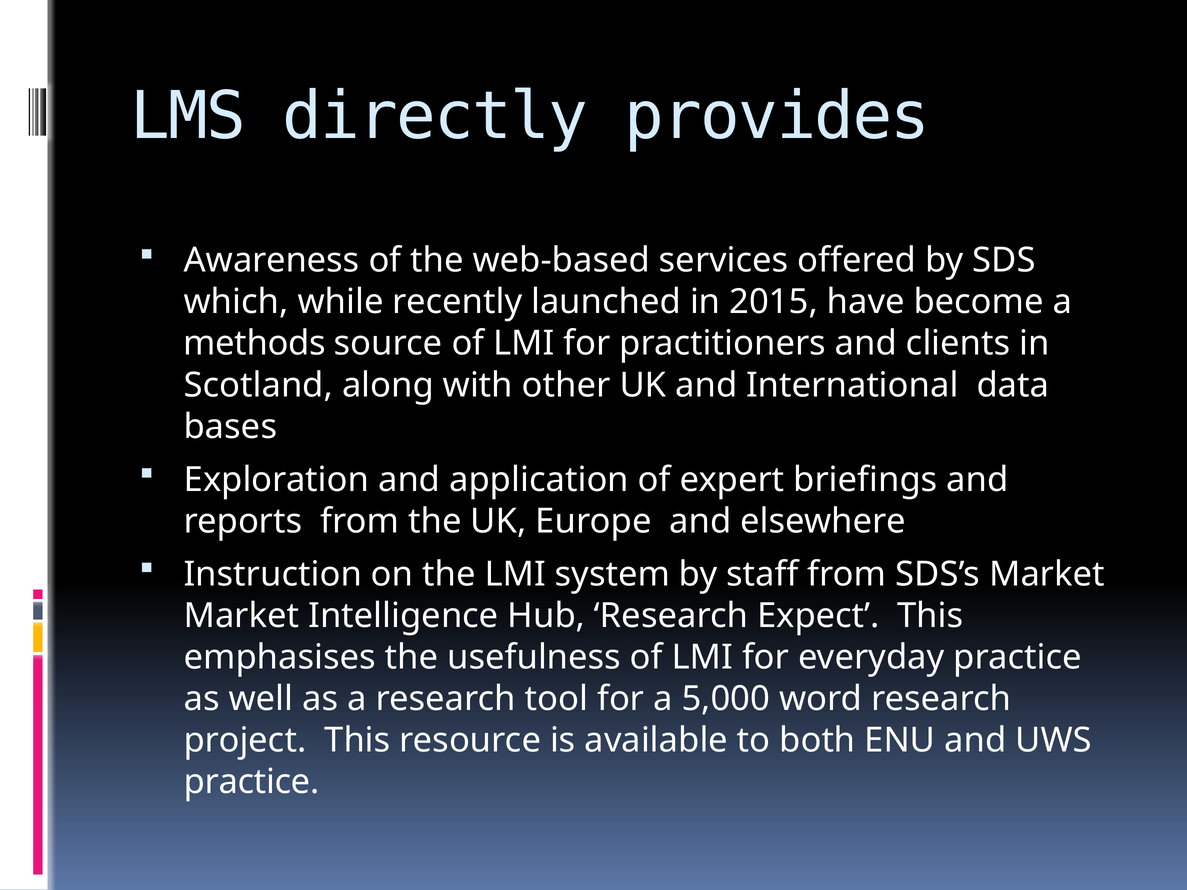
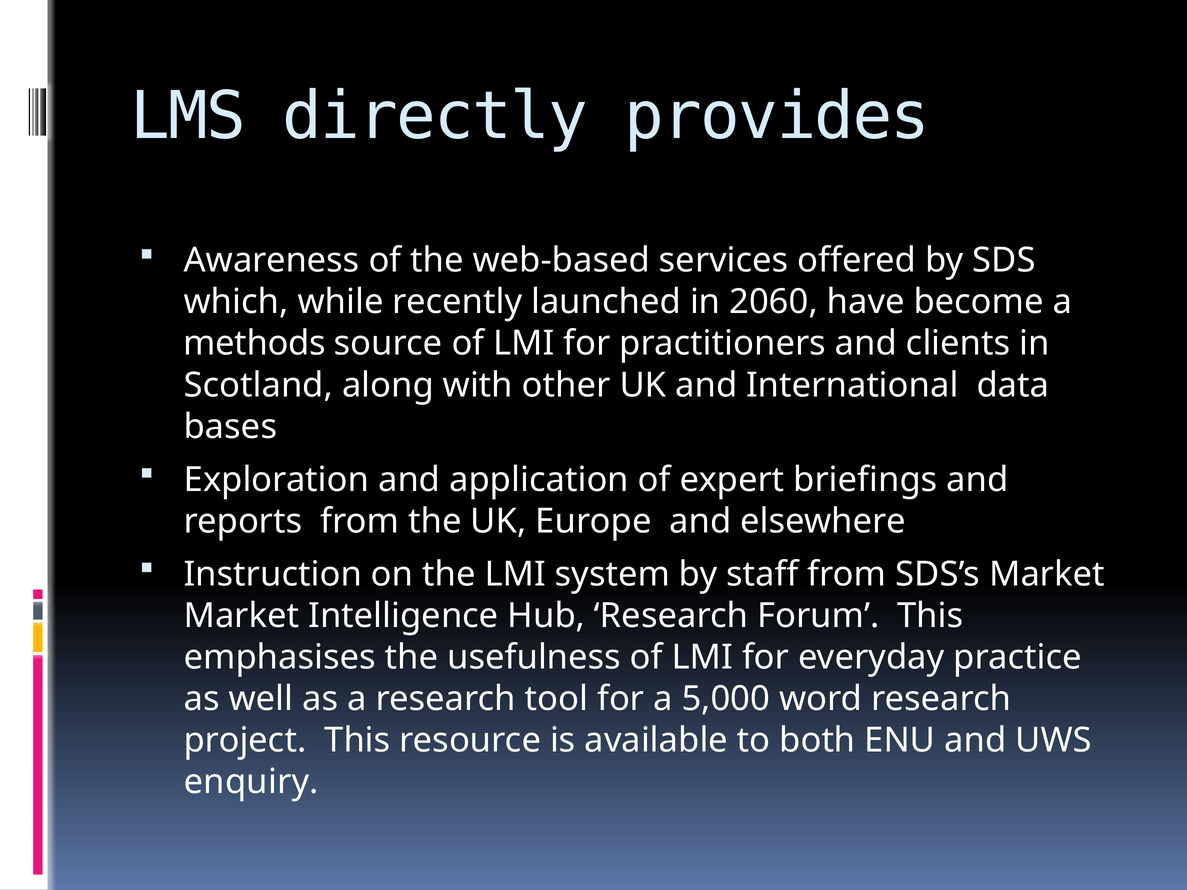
2015: 2015 -> 2060 (774, 302)
Expect: Expect -> Forum (818, 616)
practice: practice -> enquiry (251, 782)
